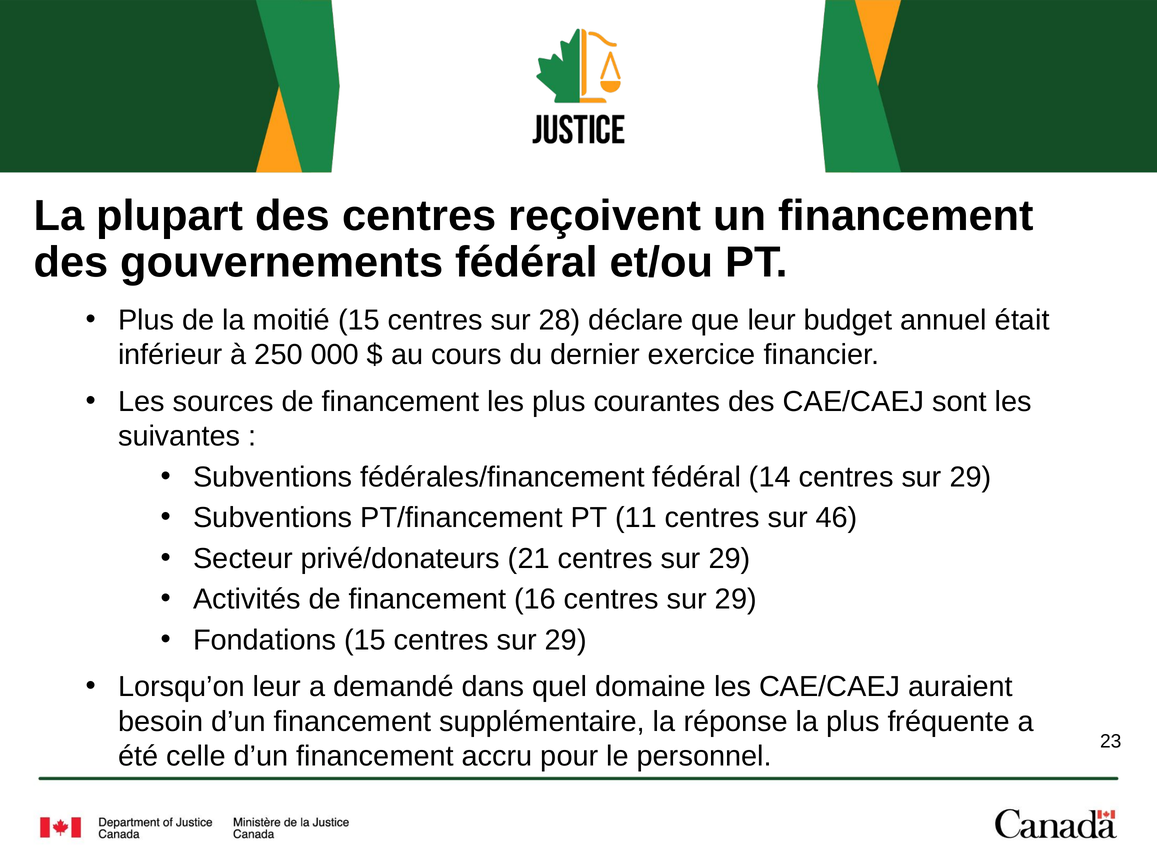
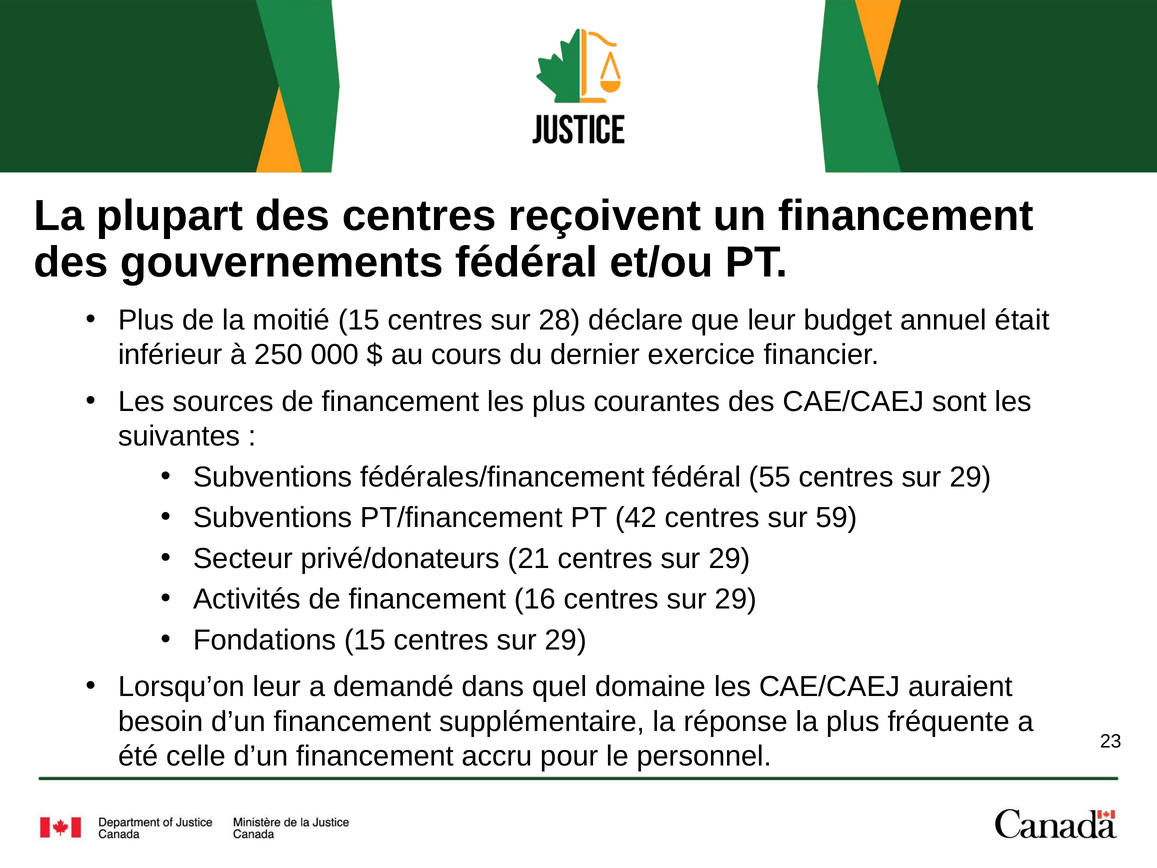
14: 14 -> 55 (770, 477)
11: 11 -> 42 (636, 518)
46: 46 -> 59 (837, 518)
